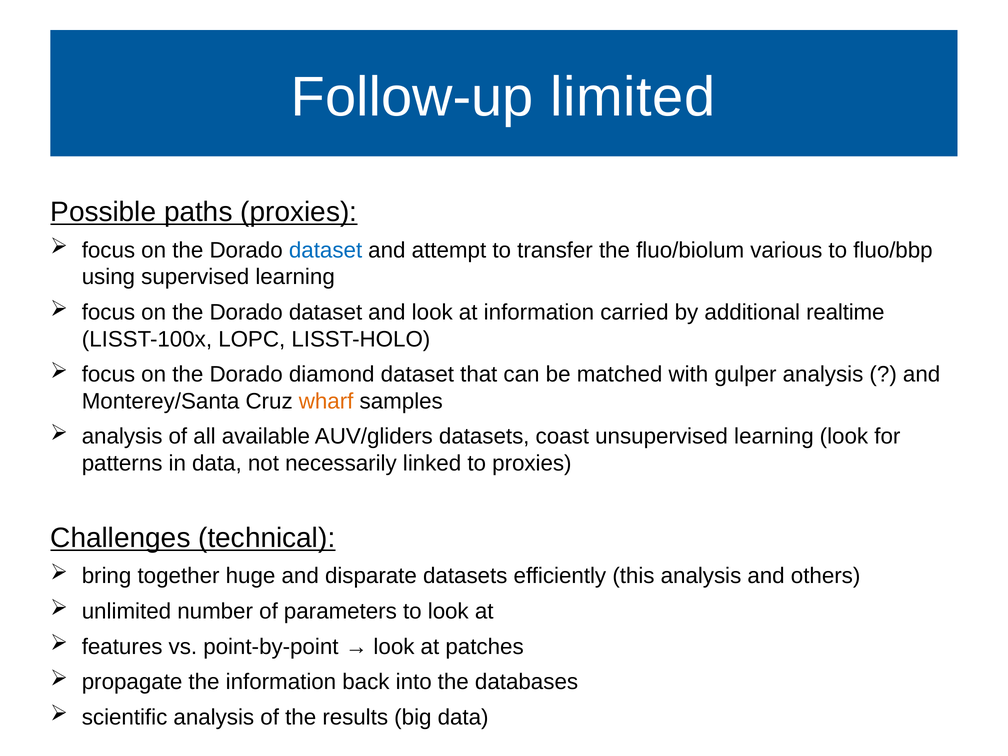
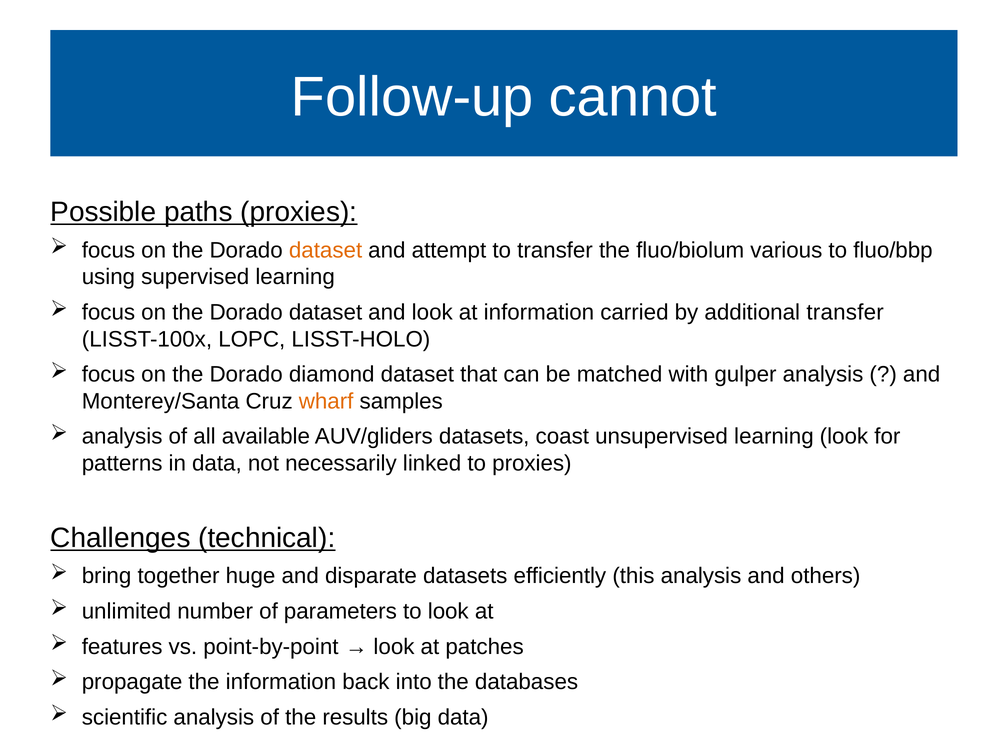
limited: limited -> cannot (633, 97)
dataset colour: blue -> orange (326, 250)
additional realtime: realtime -> transfer (845, 312)
